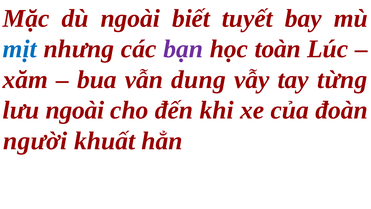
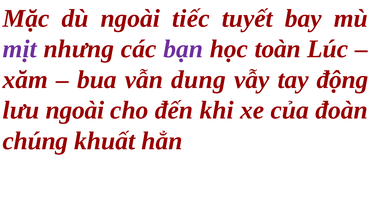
biết: biết -> tiếc (191, 18)
mịt colour: blue -> purple (20, 49)
từng: từng -> động (342, 80)
người: người -> chúng (35, 141)
